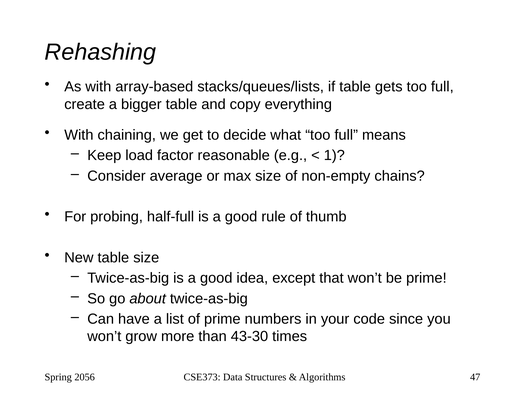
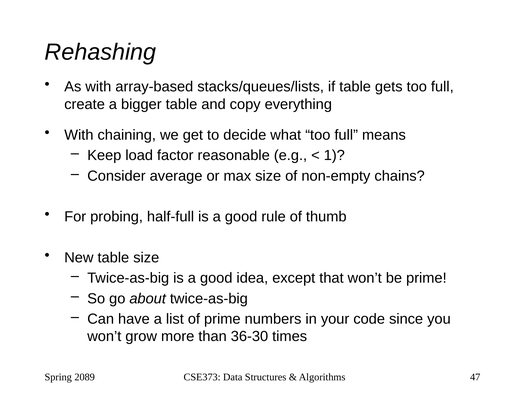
43-30: 43-30 -> 36-30 (249, 336)
2056: 2056 -> 2089 (85, 377)
